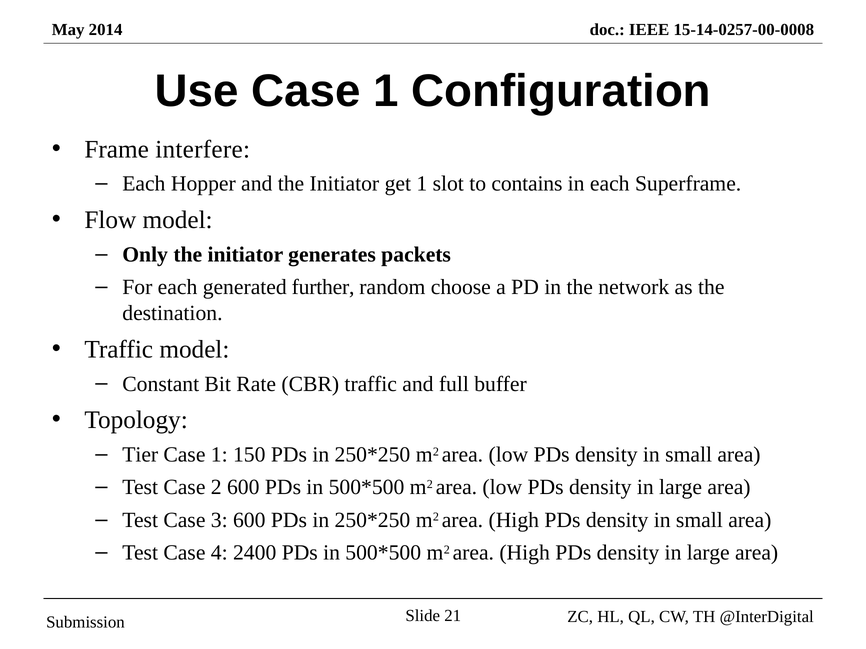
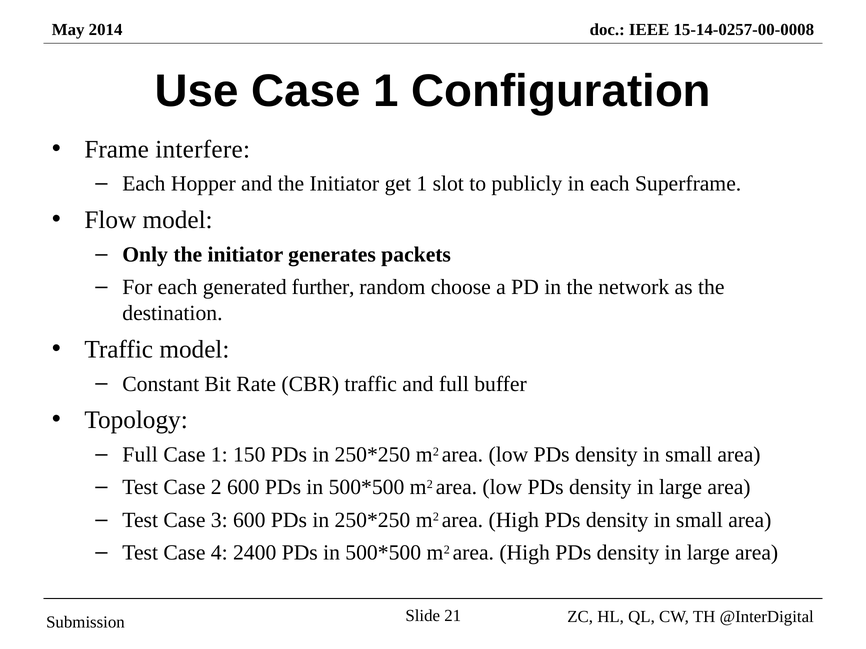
contains: contains -> publicly (527, 184)
Tier: Tier -> Full (140, 455)
